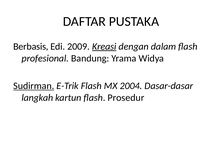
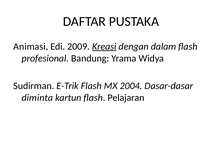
Berbasis: Berbasis -> Animasi (31, 47)
Sudirman underline: present -> none (34, 86)
langkah: langkah -> diminta (37, 98)
Prosedur: Prosedur -> Pelajaran (126, 98)
